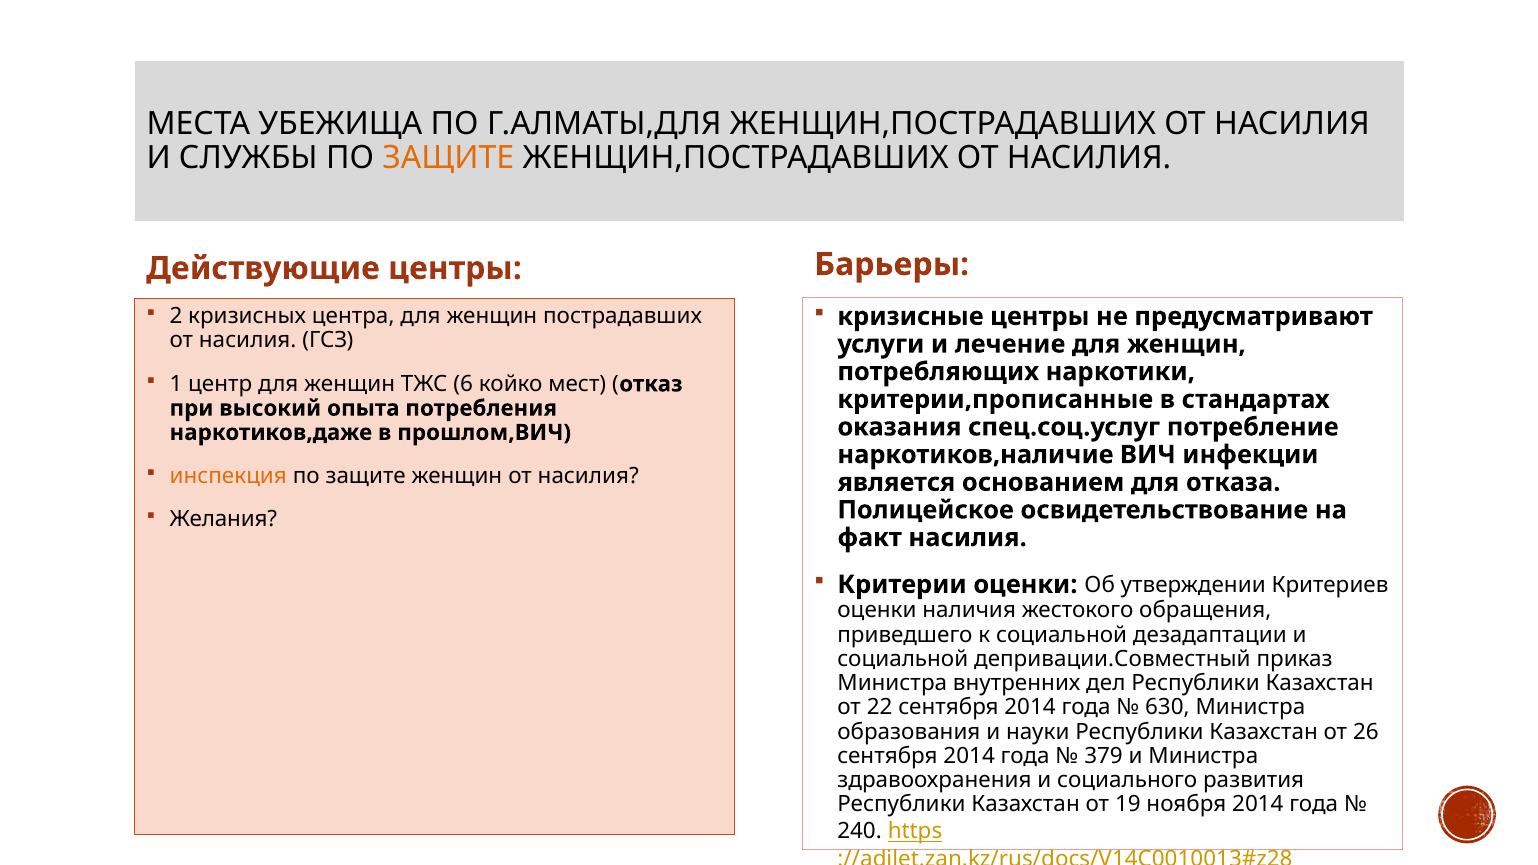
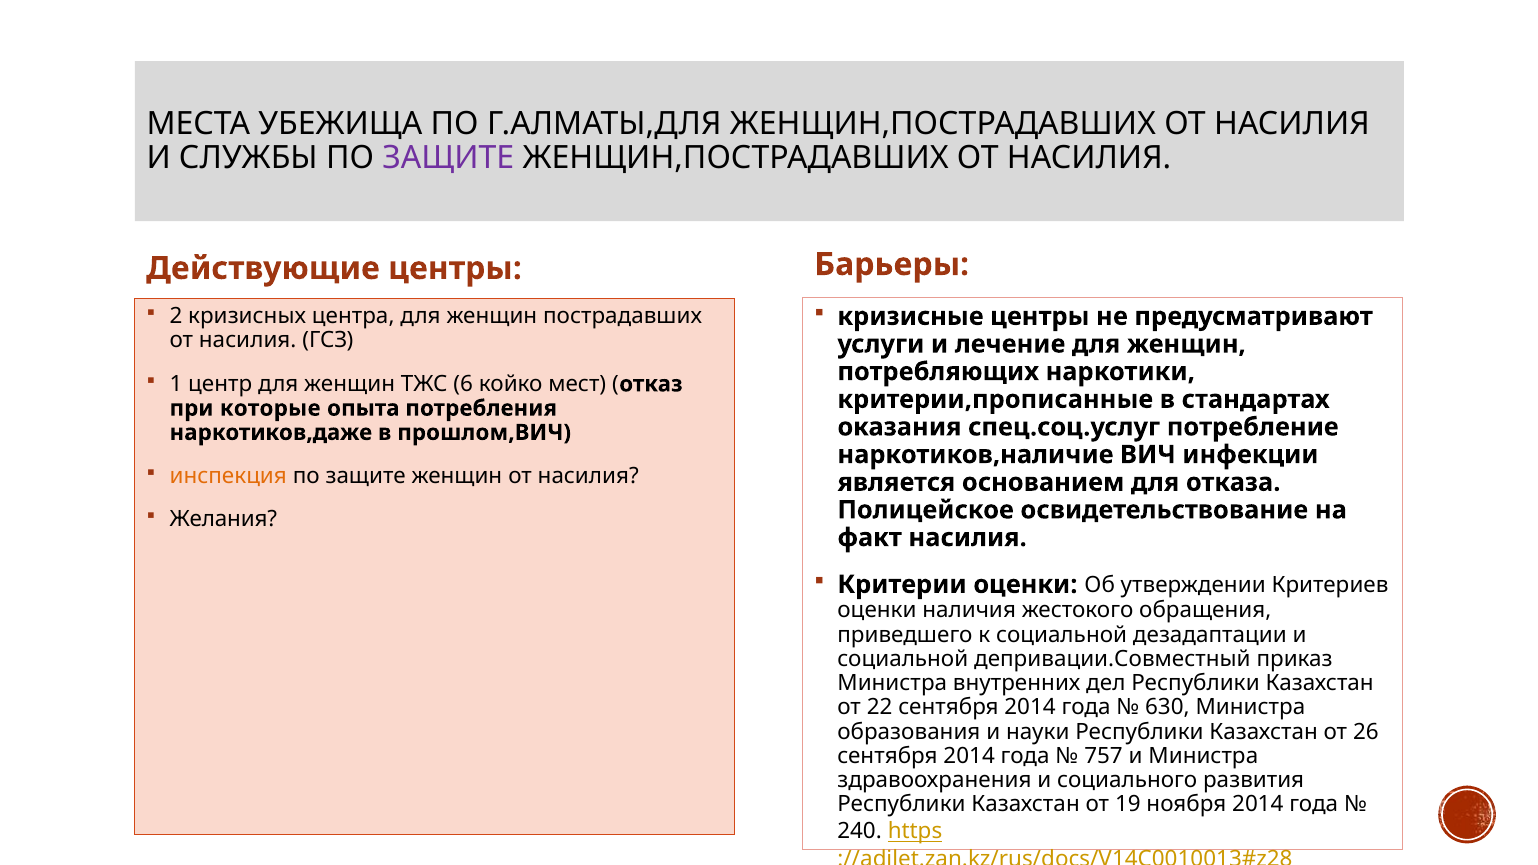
ЗАЩИТЕ colour: orange -> purple (448, 158)
высокий: высокий -> которые (270, 408)
379: 379 -> 757 (1104, 756)
